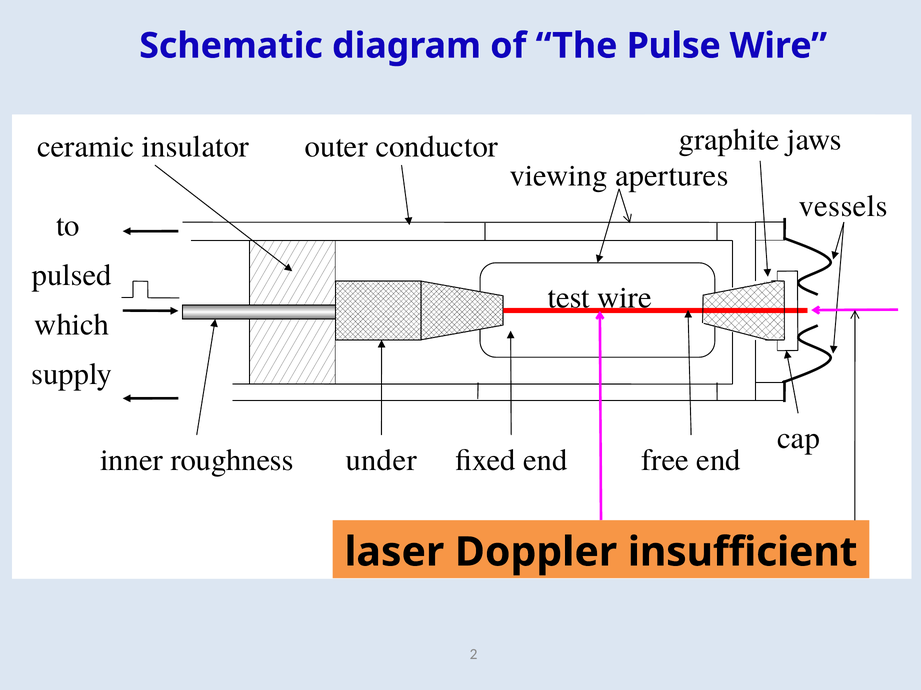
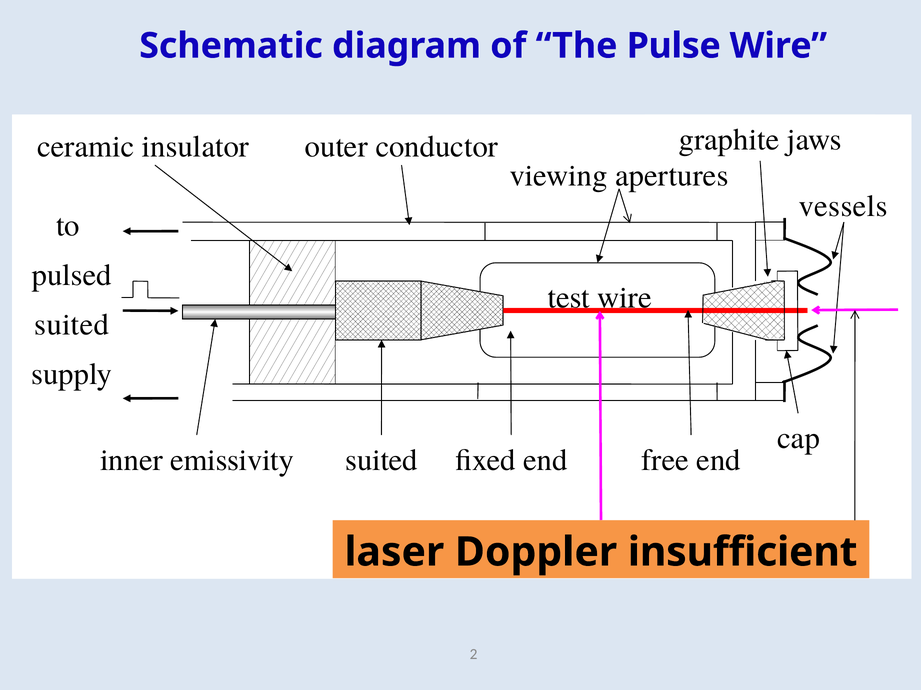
which: which -> suited (72, 325)
roughness: roughness -> emissivity (232, 461)
under: under -> suited (381, 461)
